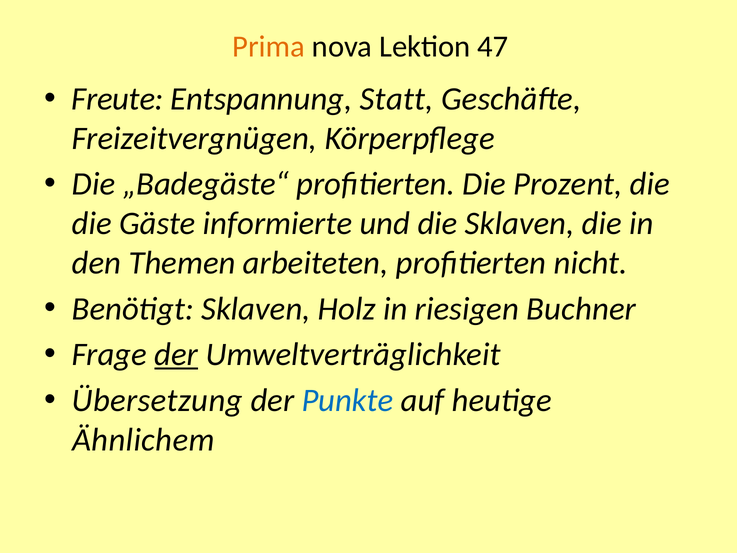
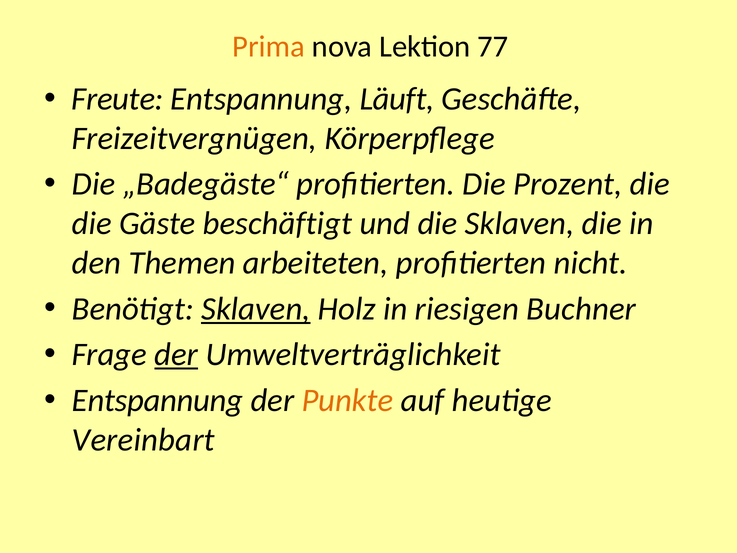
47: 47 -> 77 (493, 46)
Statt: Statt -> Läuft (397, 99)
informierte: informierte -> beschäftigt (277, 223)
Sklaven underline: none -> present (256, 309)
Übersetzung: Übersetzung -> Entspannung (158, 400)
Punkte colour: blue -> orange (347, 400)
Ähnlichem: Ähnlichem -> Vereinbart (143, 440)
